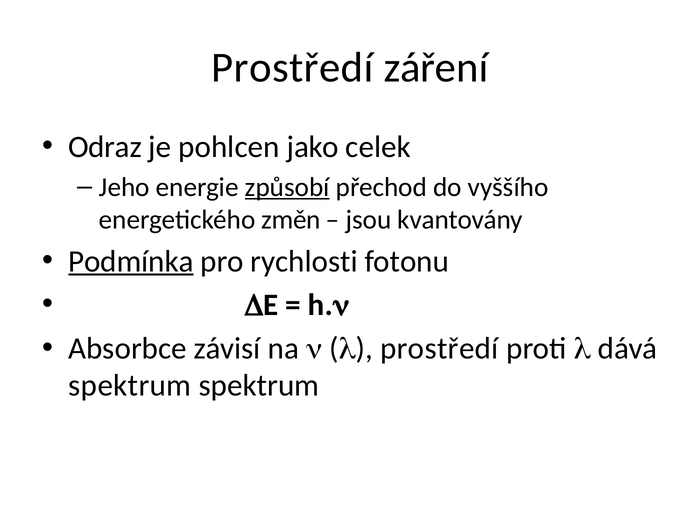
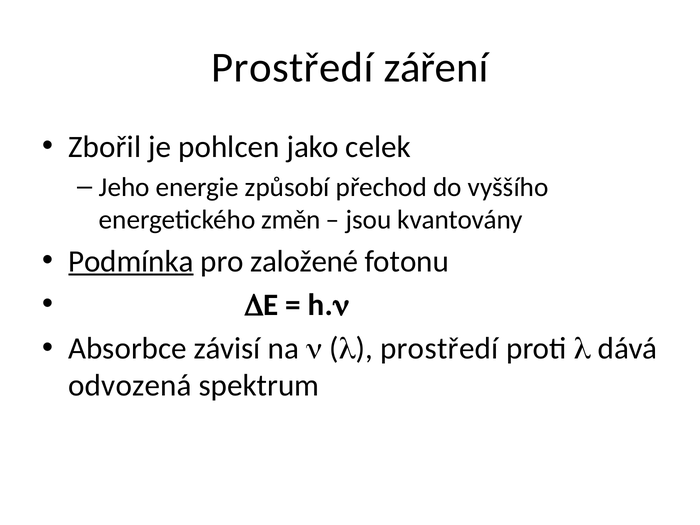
Odraz: Odraz -> Zbořil (105, 147)
způsobí underline: present -> none (287, 187)
rychlosti: rychlosti -> založené (304, 261)
spektrum: spektrum -> odvozená (130, 386)
